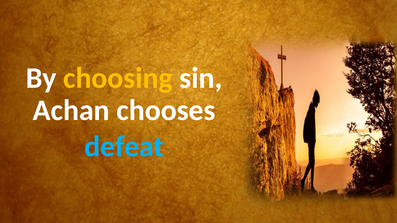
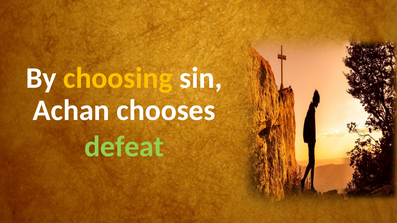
defeat colour: light blue -> light green (124, 147)
